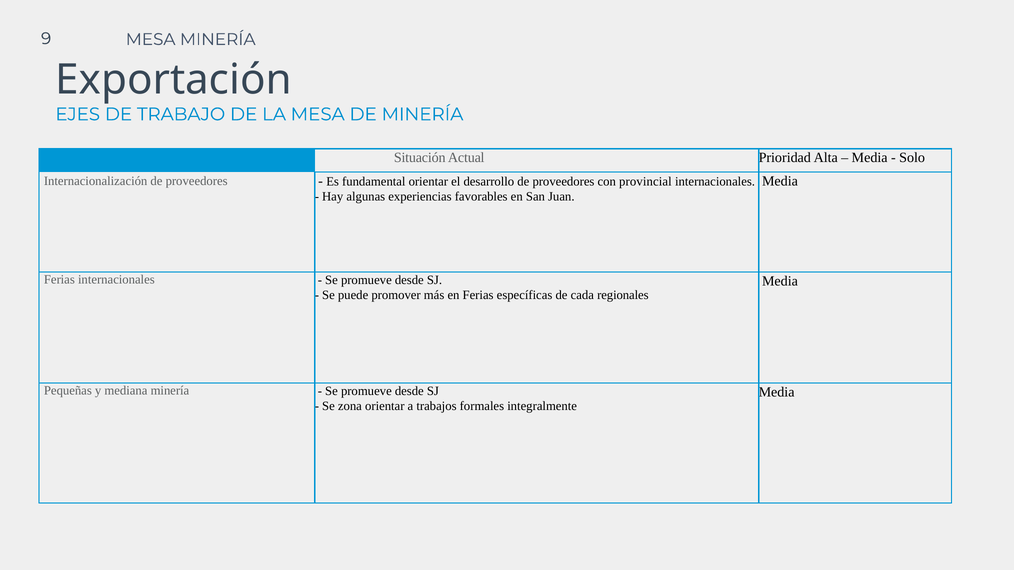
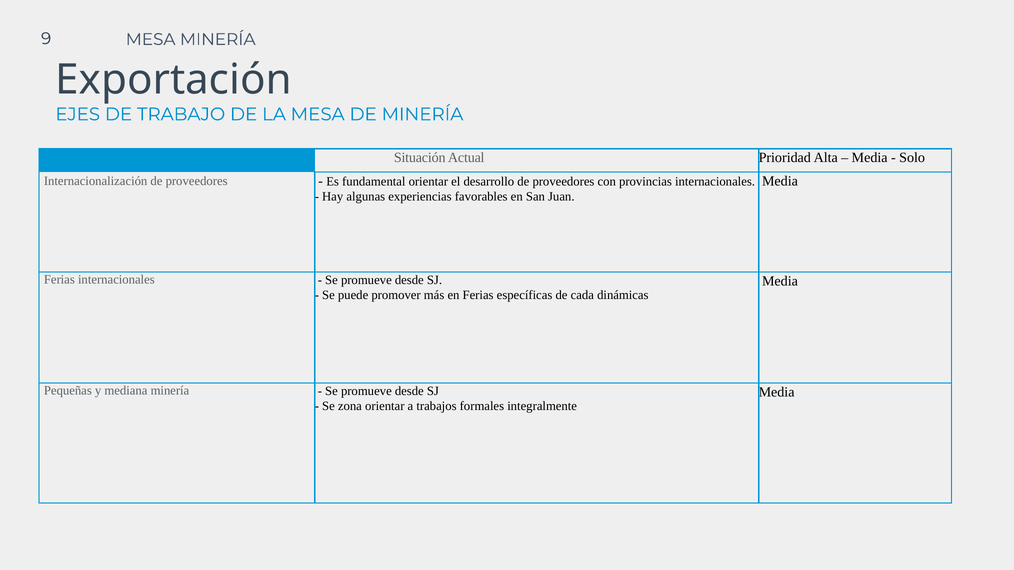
provincial: provincial -> provincias (645, 182)
regionales: regionales -> dinámicas (623, 295)
